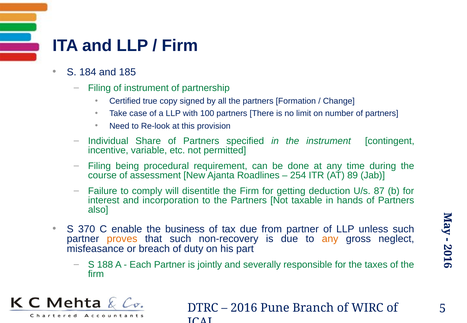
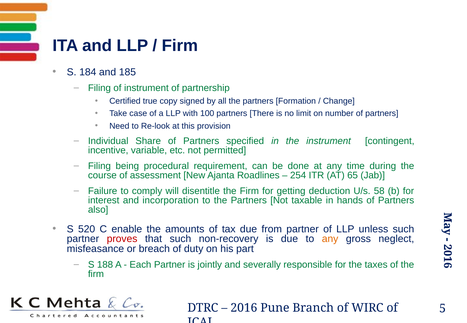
89: 89 -> 65 (353, 176)
87: 87 -> 58 (379, 191)
370: 370 -> 520 (87, 229)
business: business -> amounts (185, 229)
proves colour: orange -> red (122, 239)
